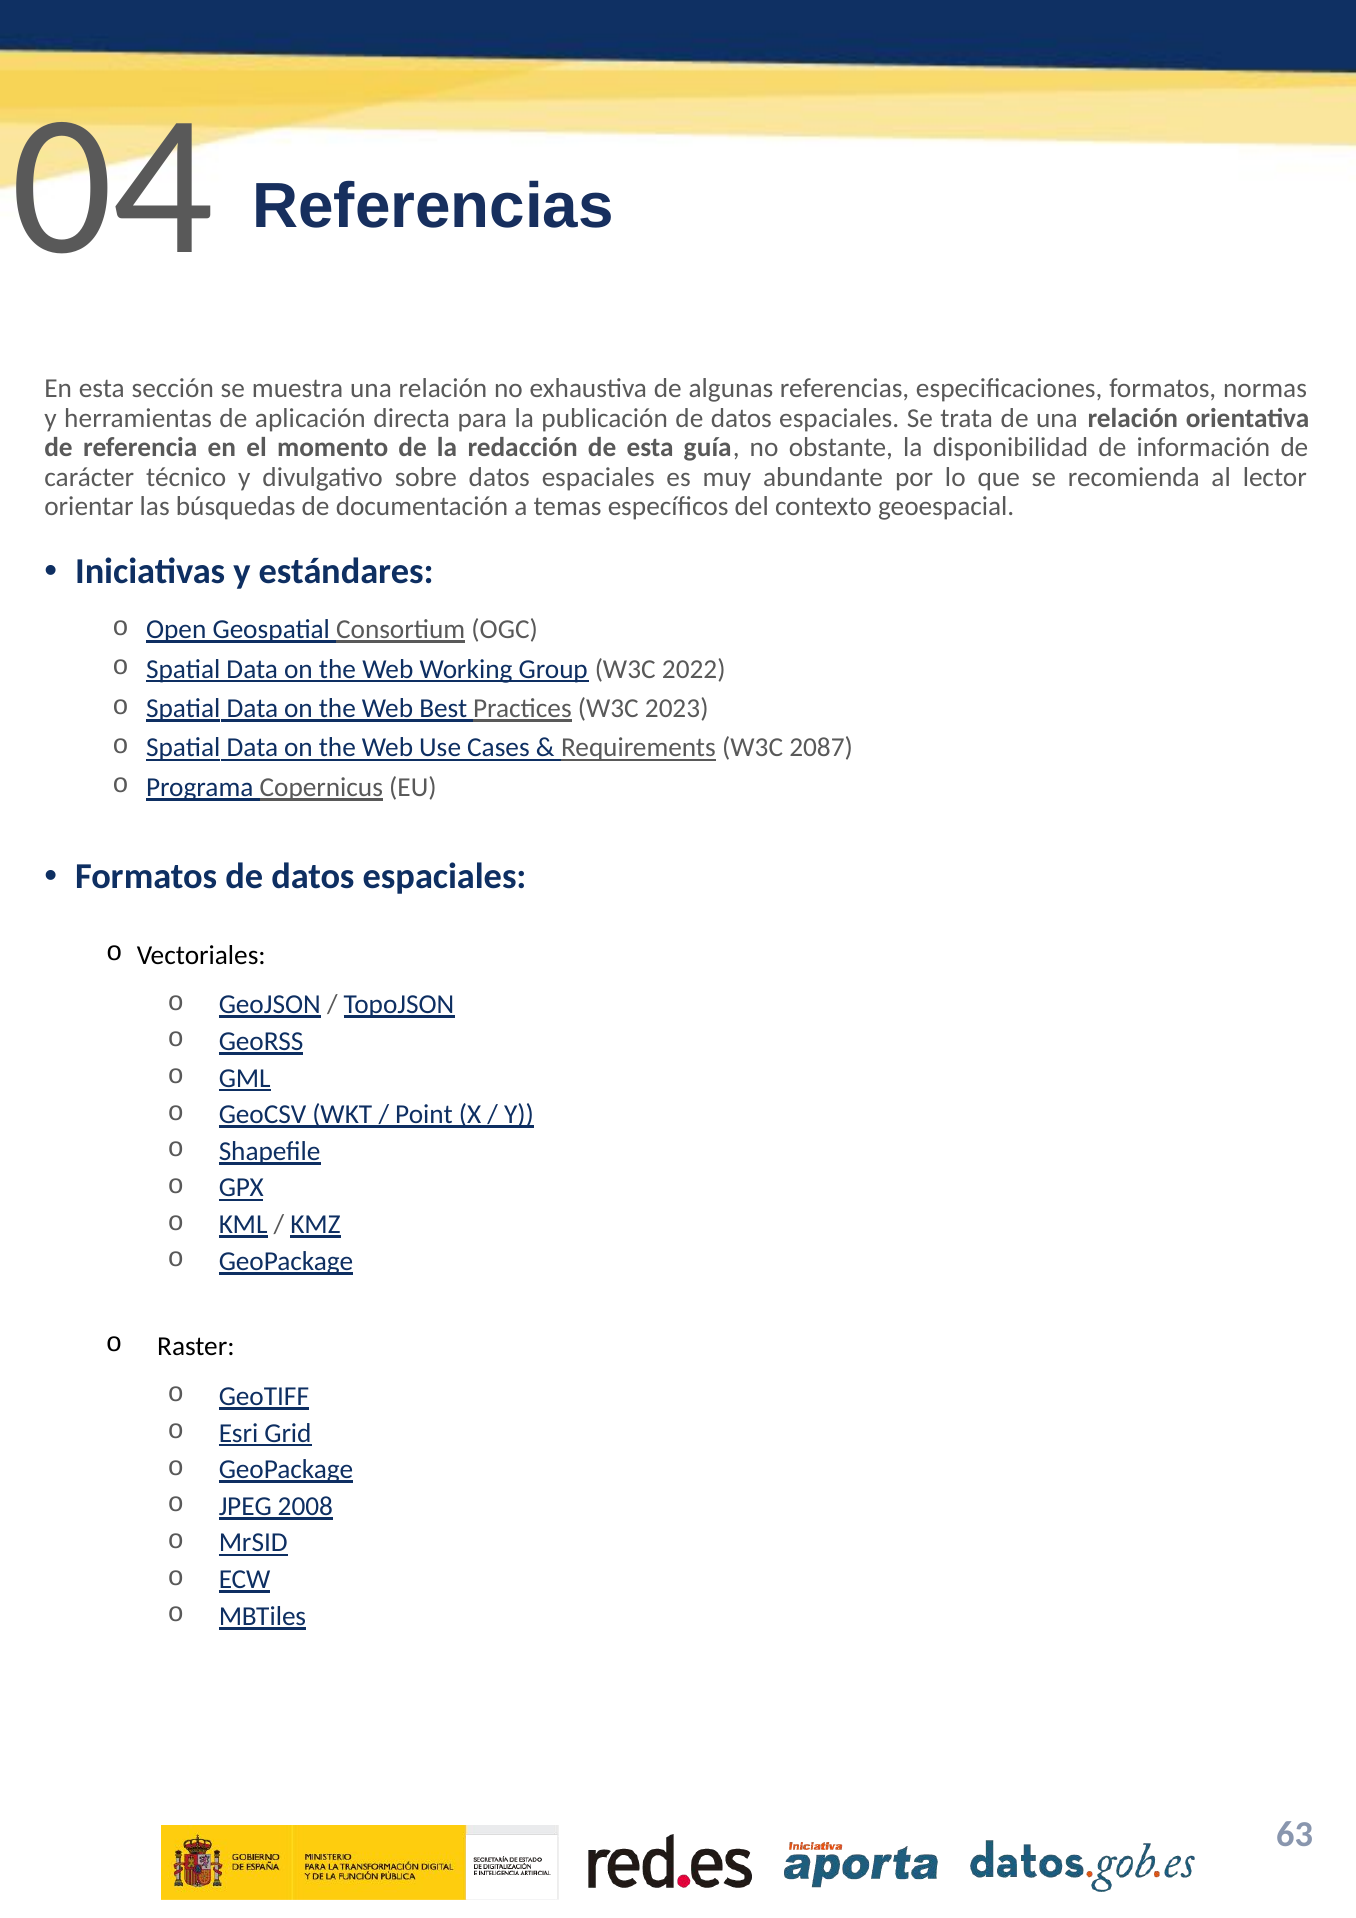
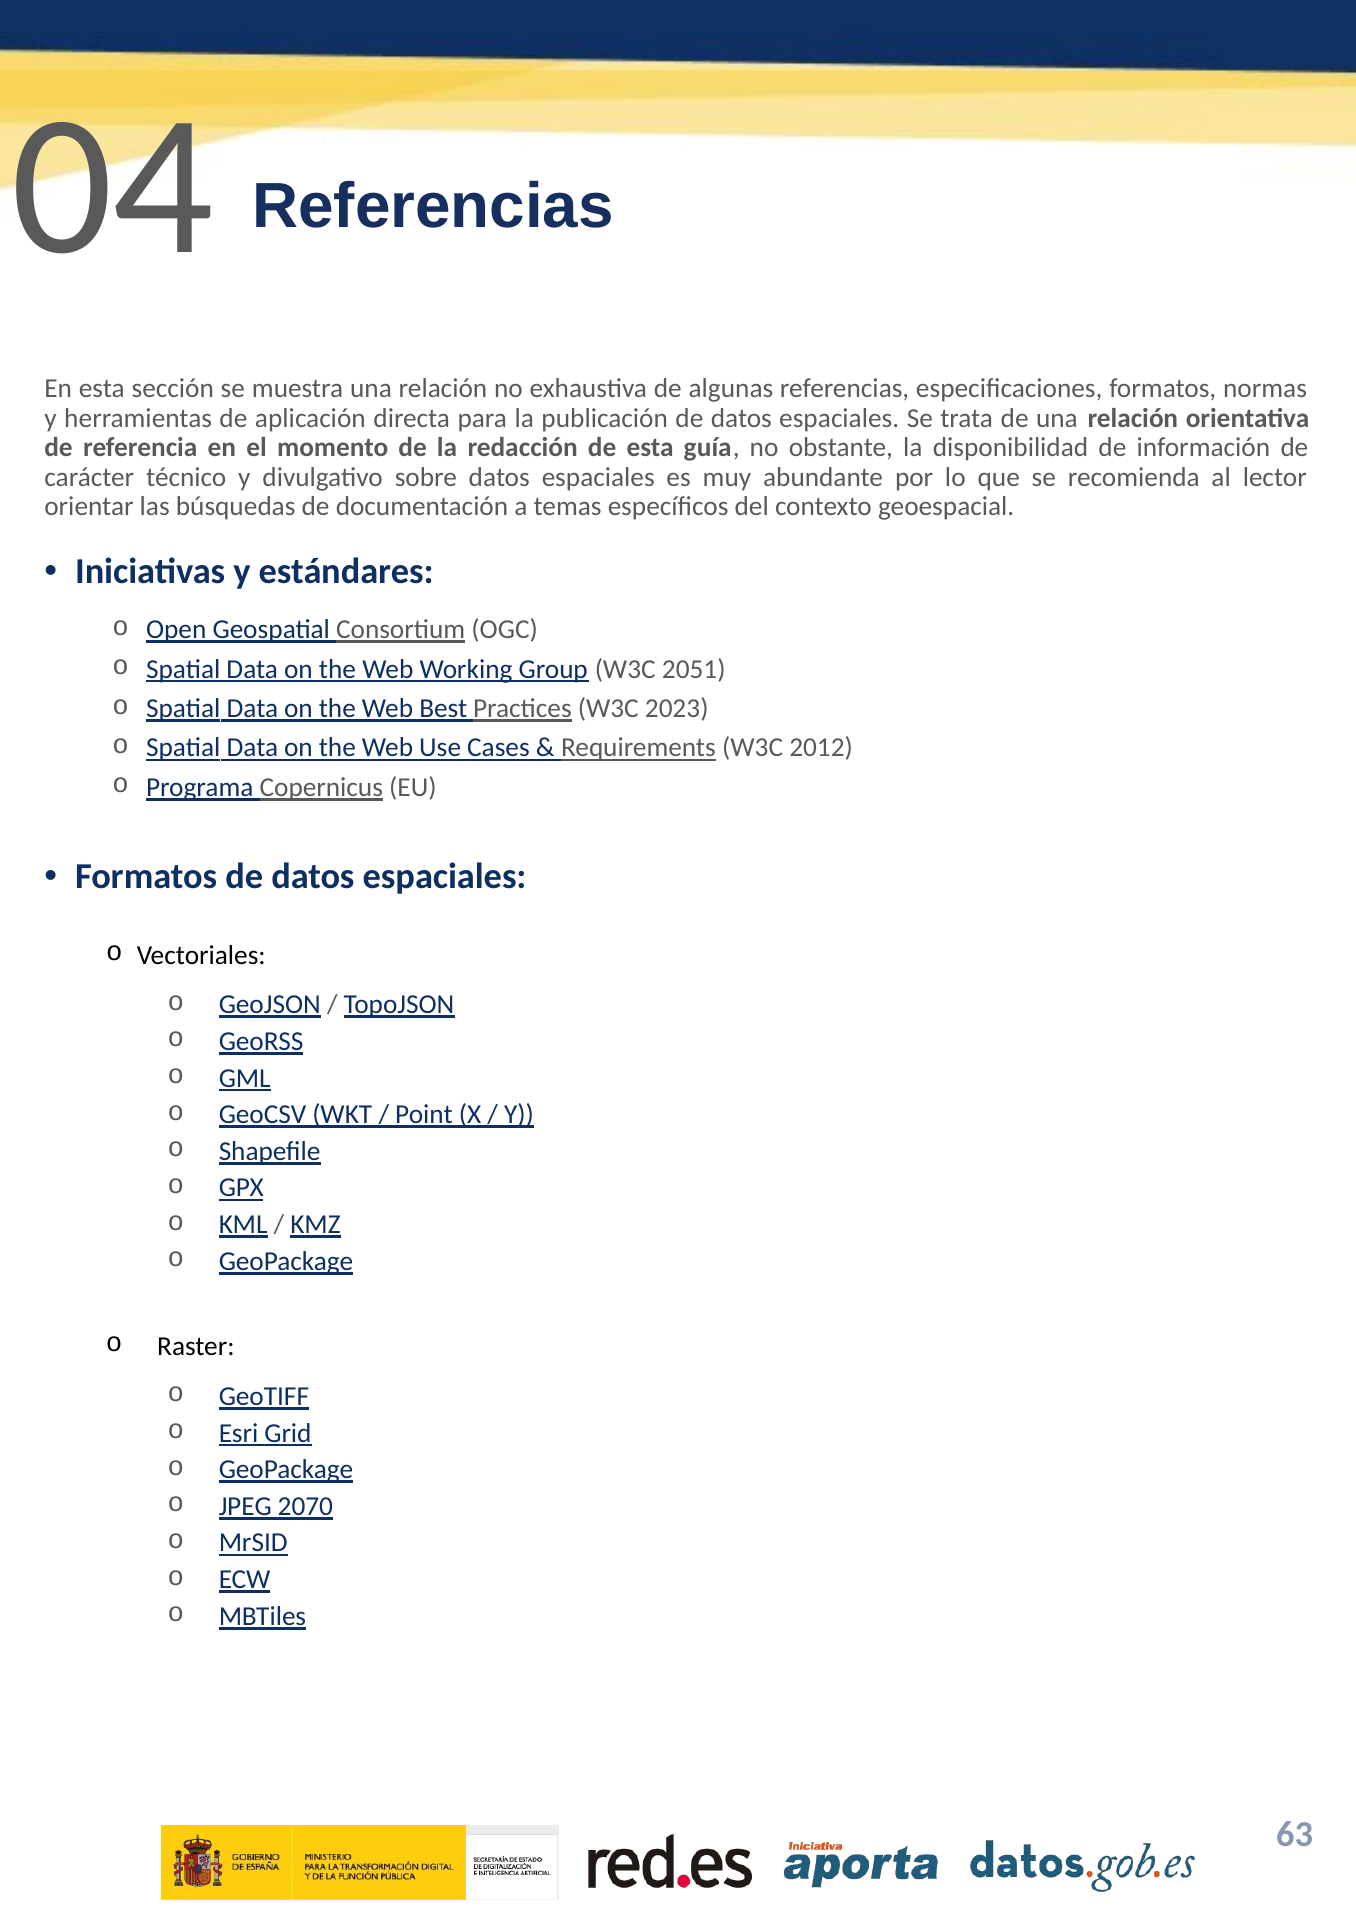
2022: 2022 -> 2051 (694, 669)
2087: 2087 -> 2012 (821, 748)
2008: 2008 -> 2070 (305, 1506)
